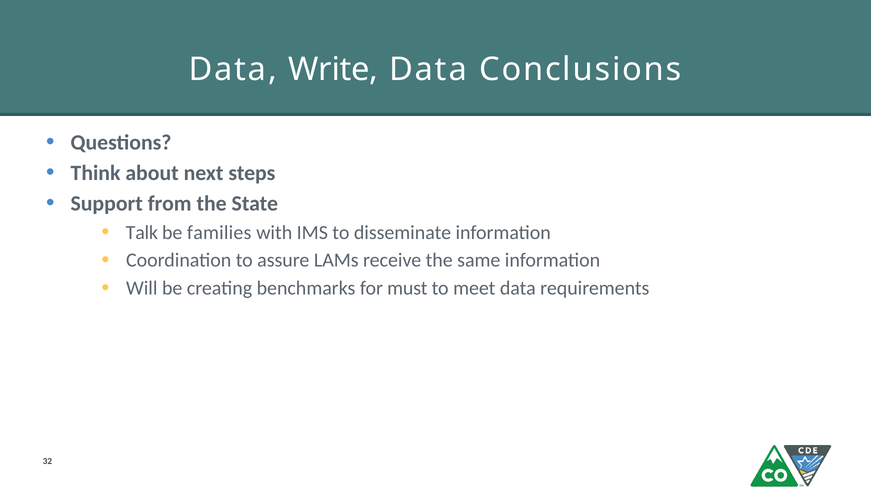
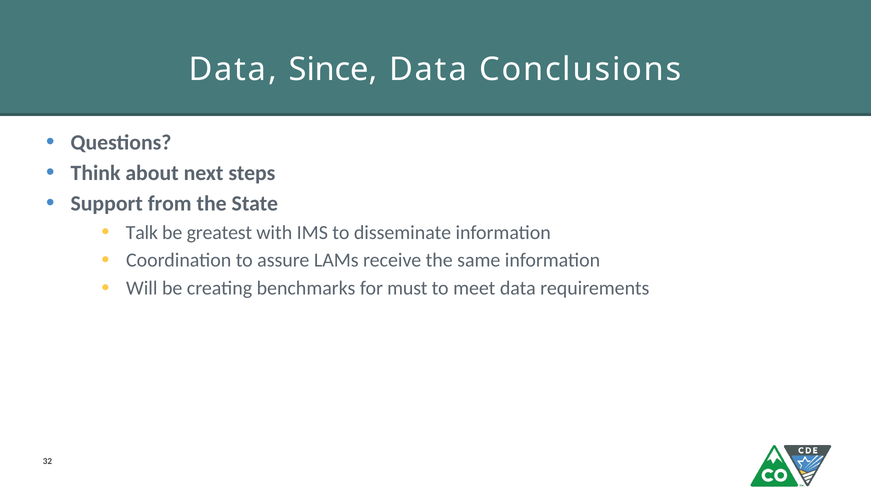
Write: Write -> Since (333, 69)
families: families -> greatest (219, 232)
